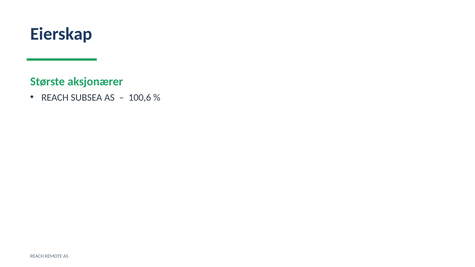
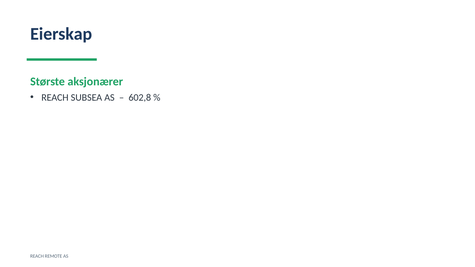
100,6: 100,6 -> 602,8 (140, 98)
